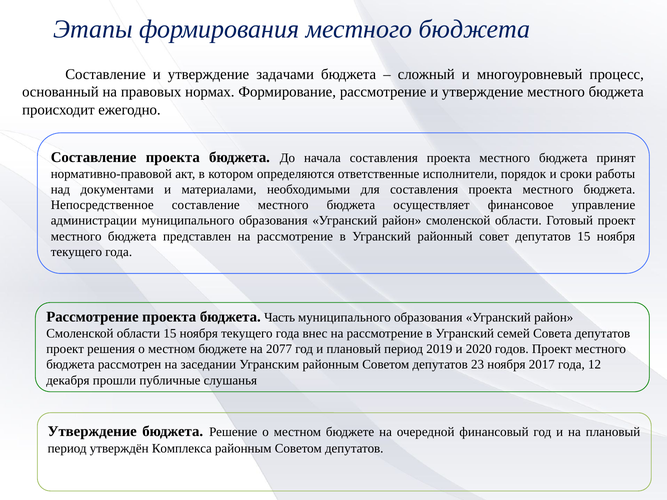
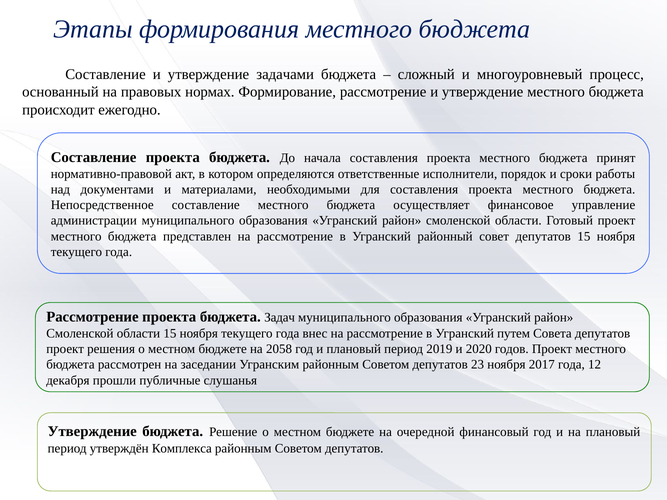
Часть: Часть -> Задач (280, 318)
семей: семей -> путем (514, 334)
2077: 2077 -> 2058 (279, 349)
